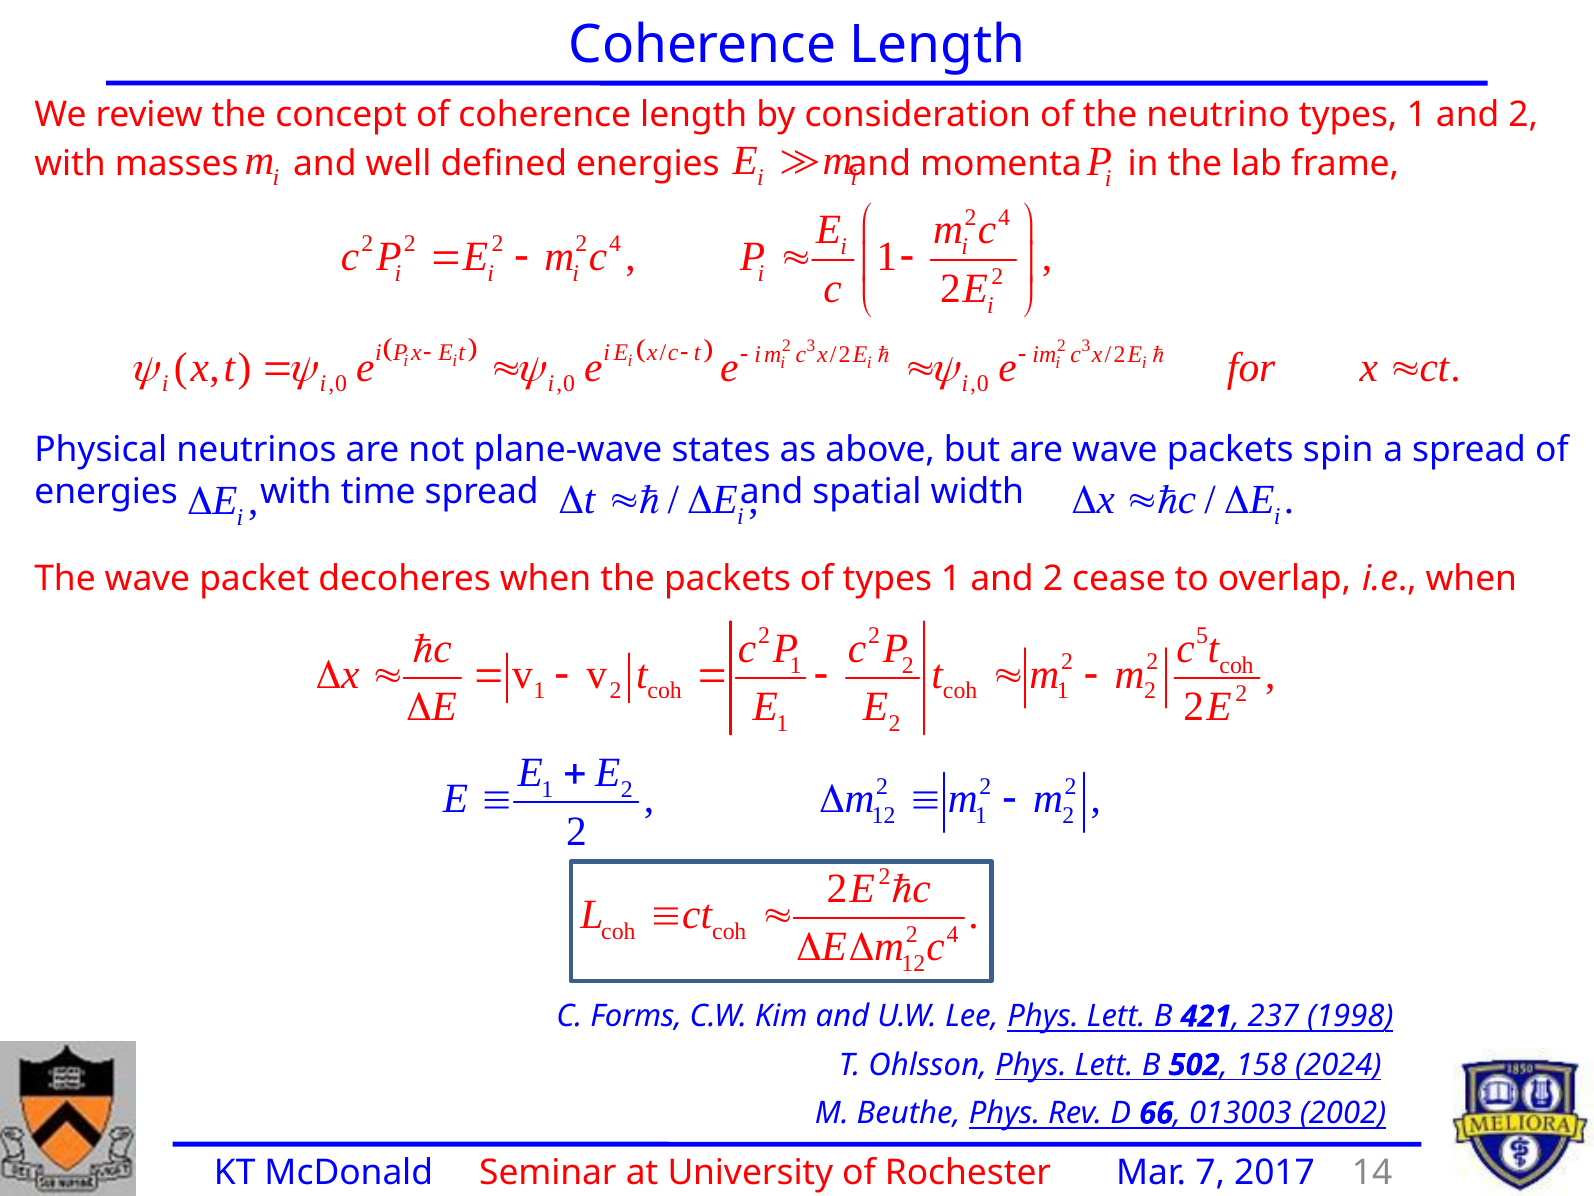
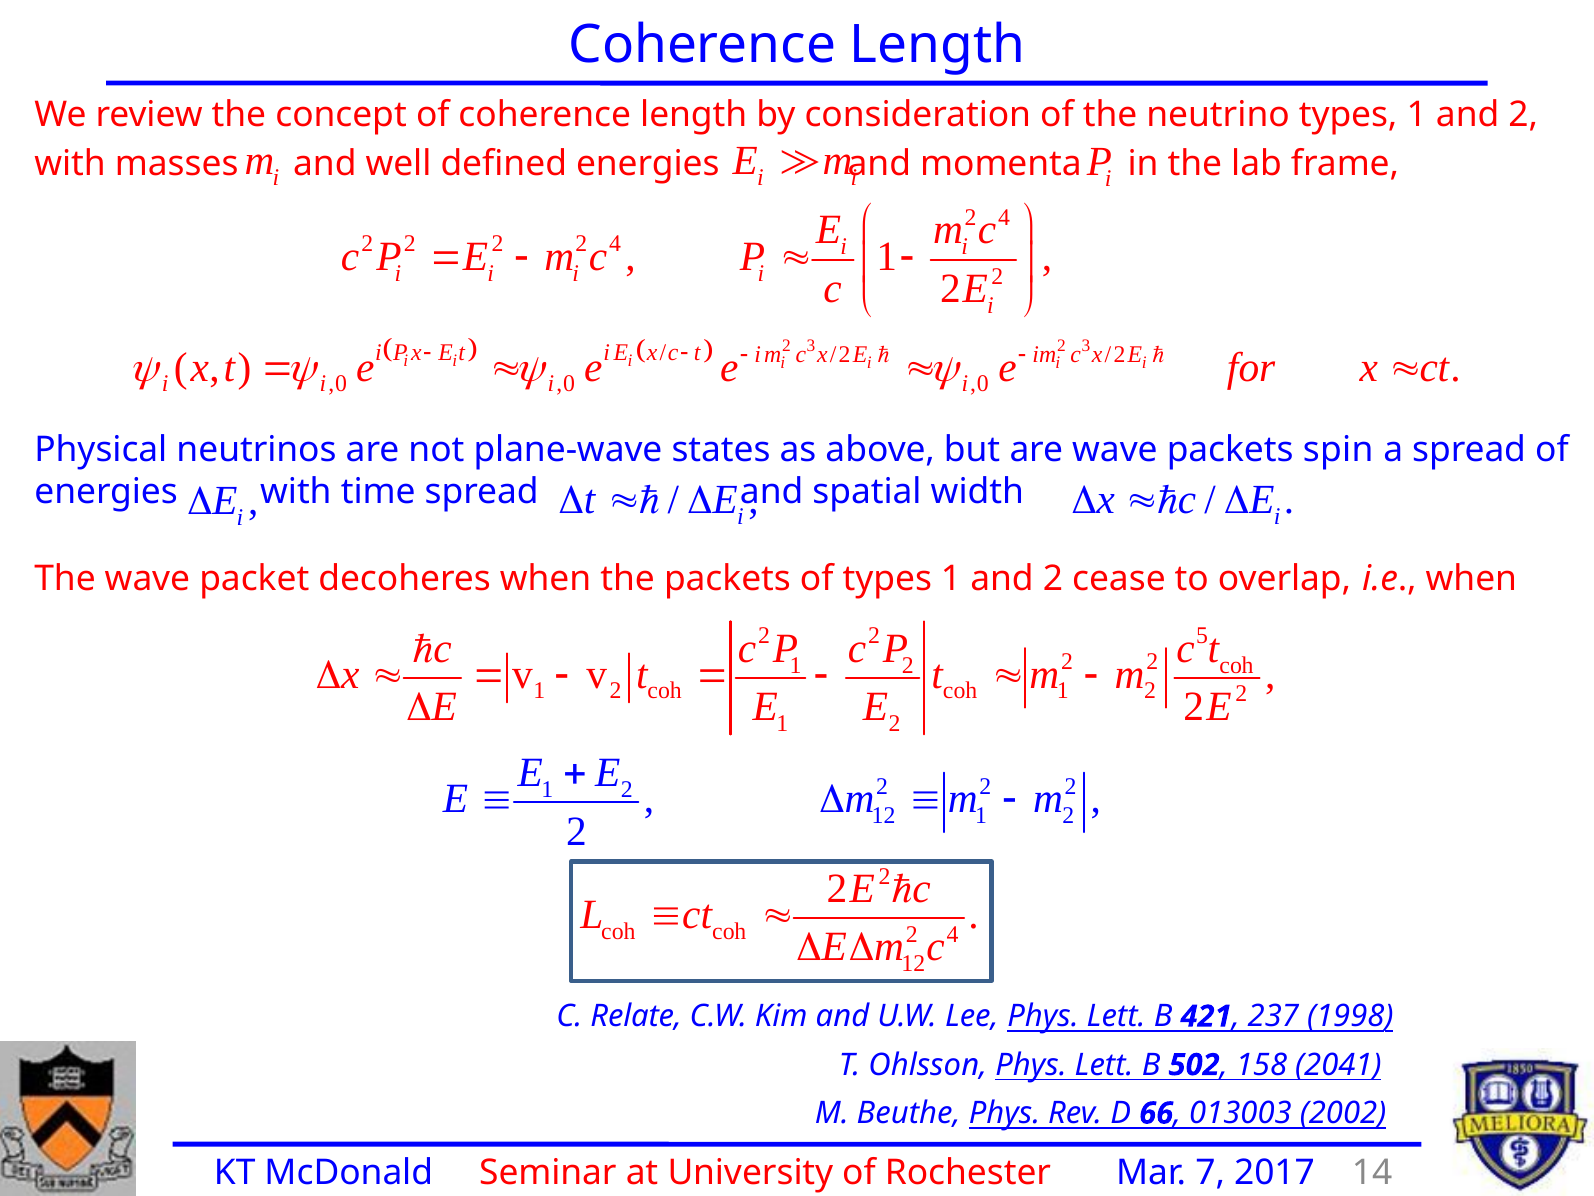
Forms: Forms -> Relate (636, 1016)
2024: 2024 -> 2041 (1338, 1065)
